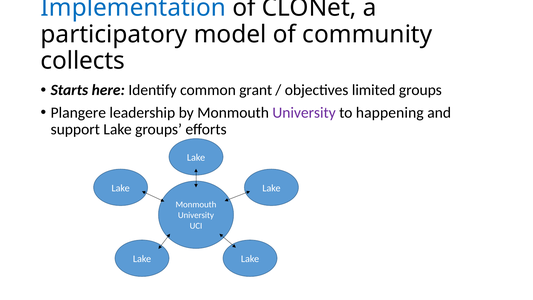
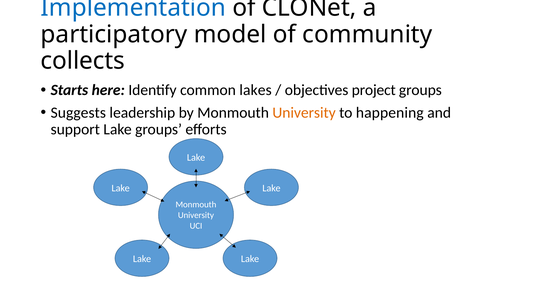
grant: grant -> lakes (256, 90)
limited: limited -> project (374, 90)
Plangere: Plangere -> Suggests (78, 112)
University colour: purple -> orange (304, 112)
